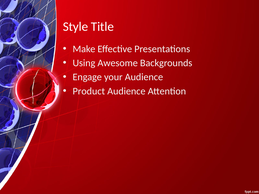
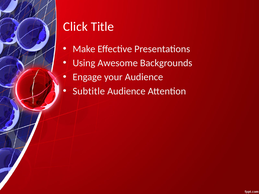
Style: Style -> Click (75, 27)
Product: Product -> Subtitle (89, 91)
